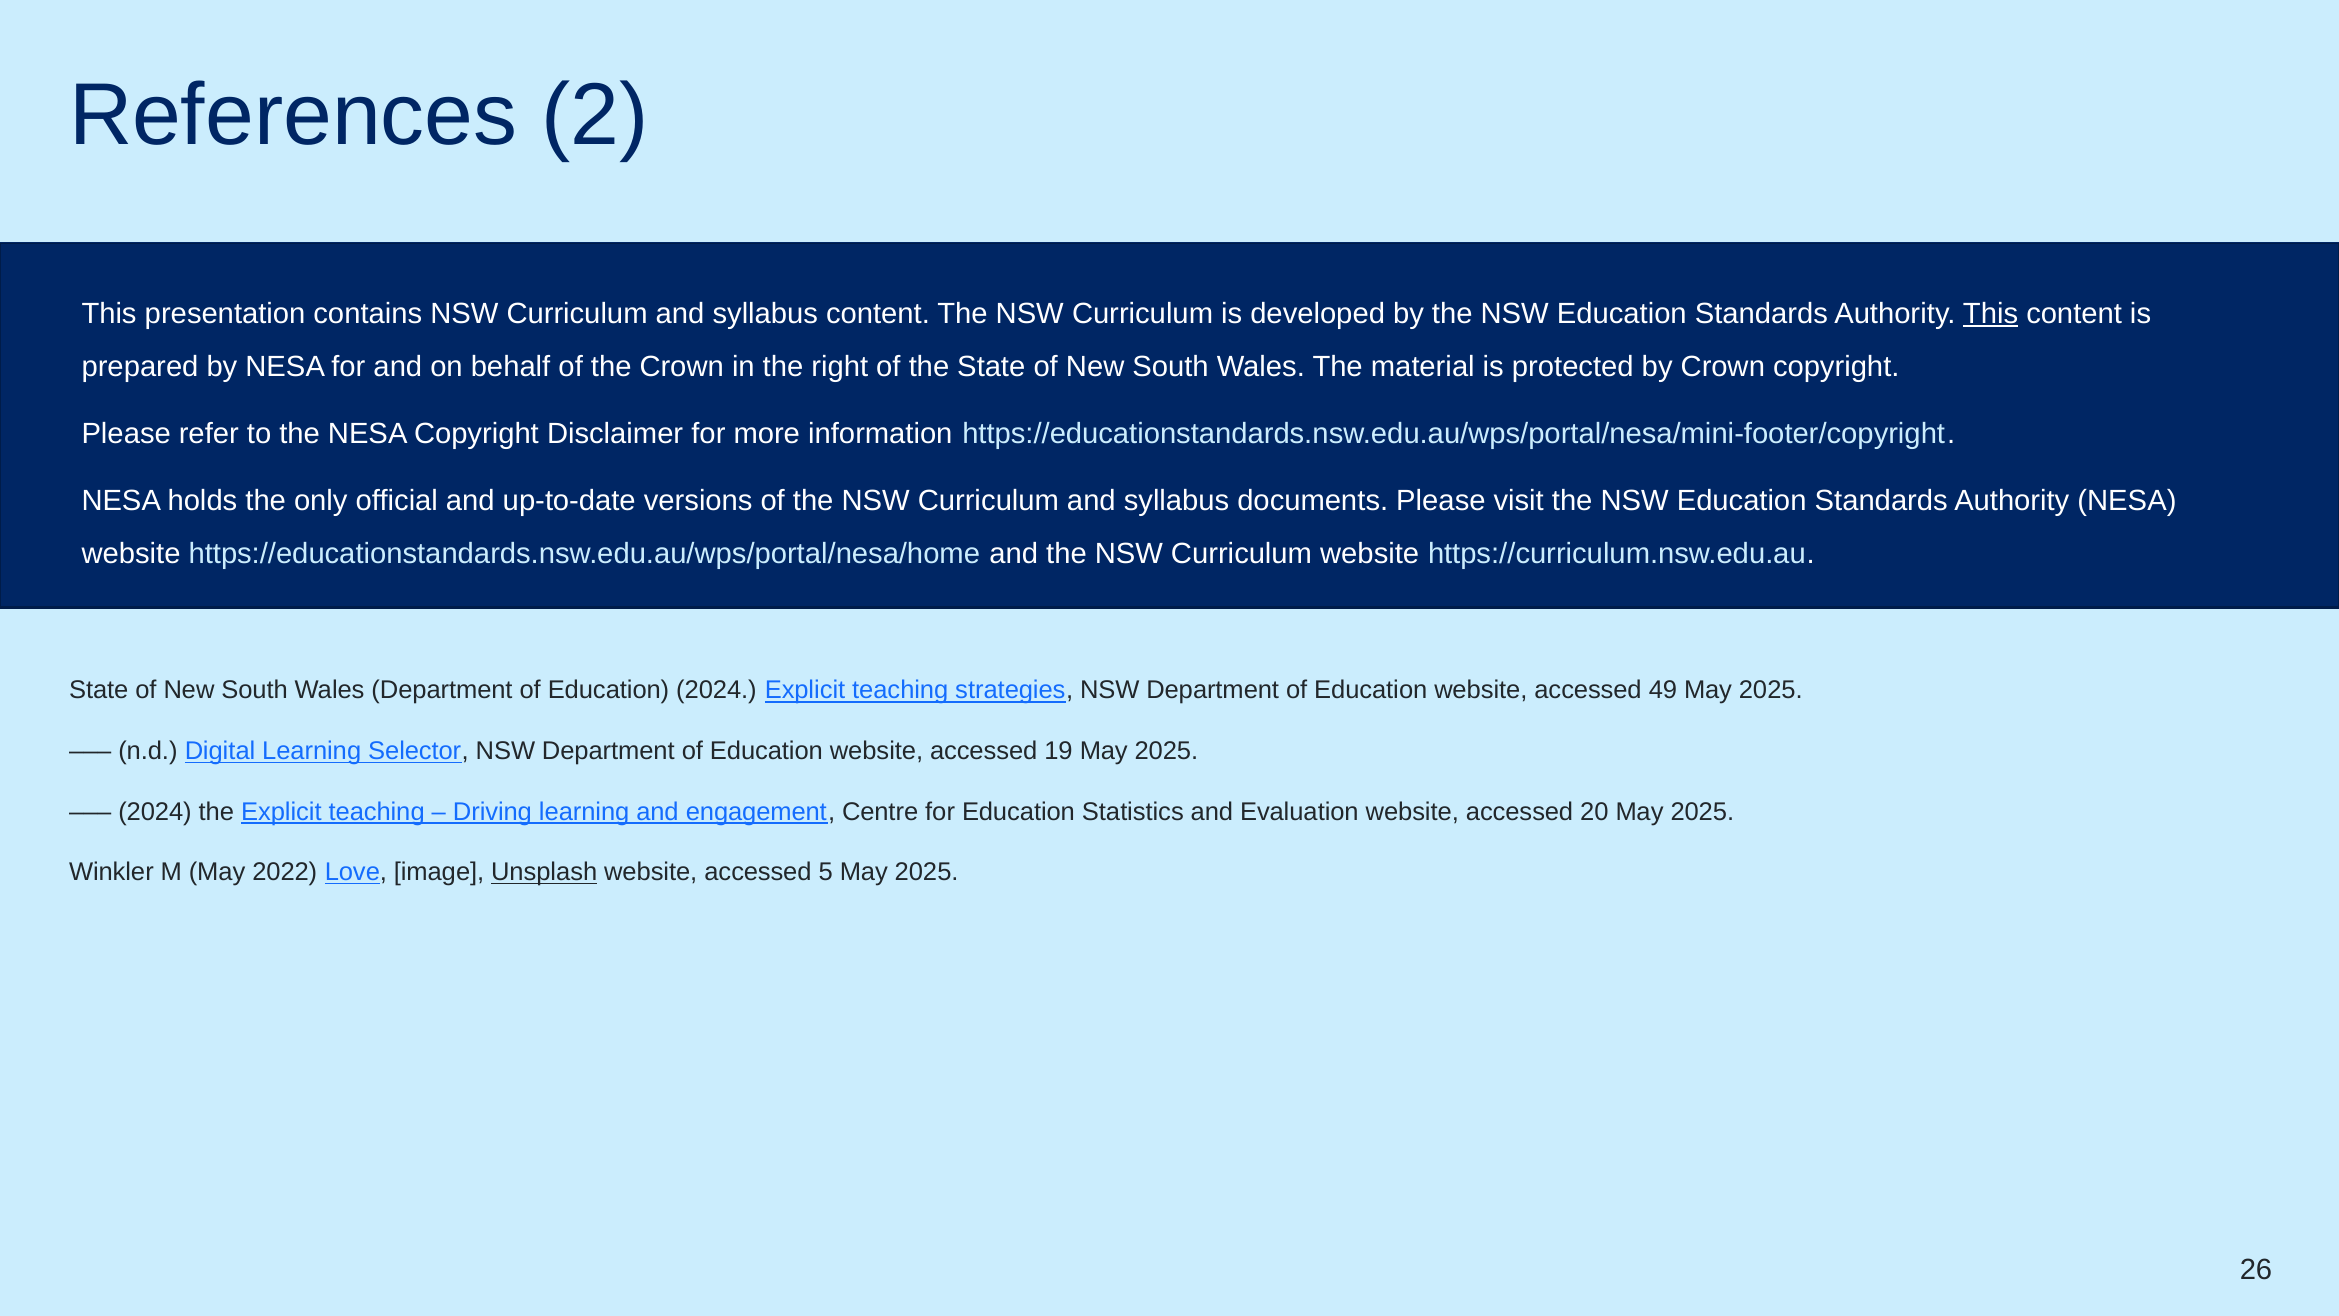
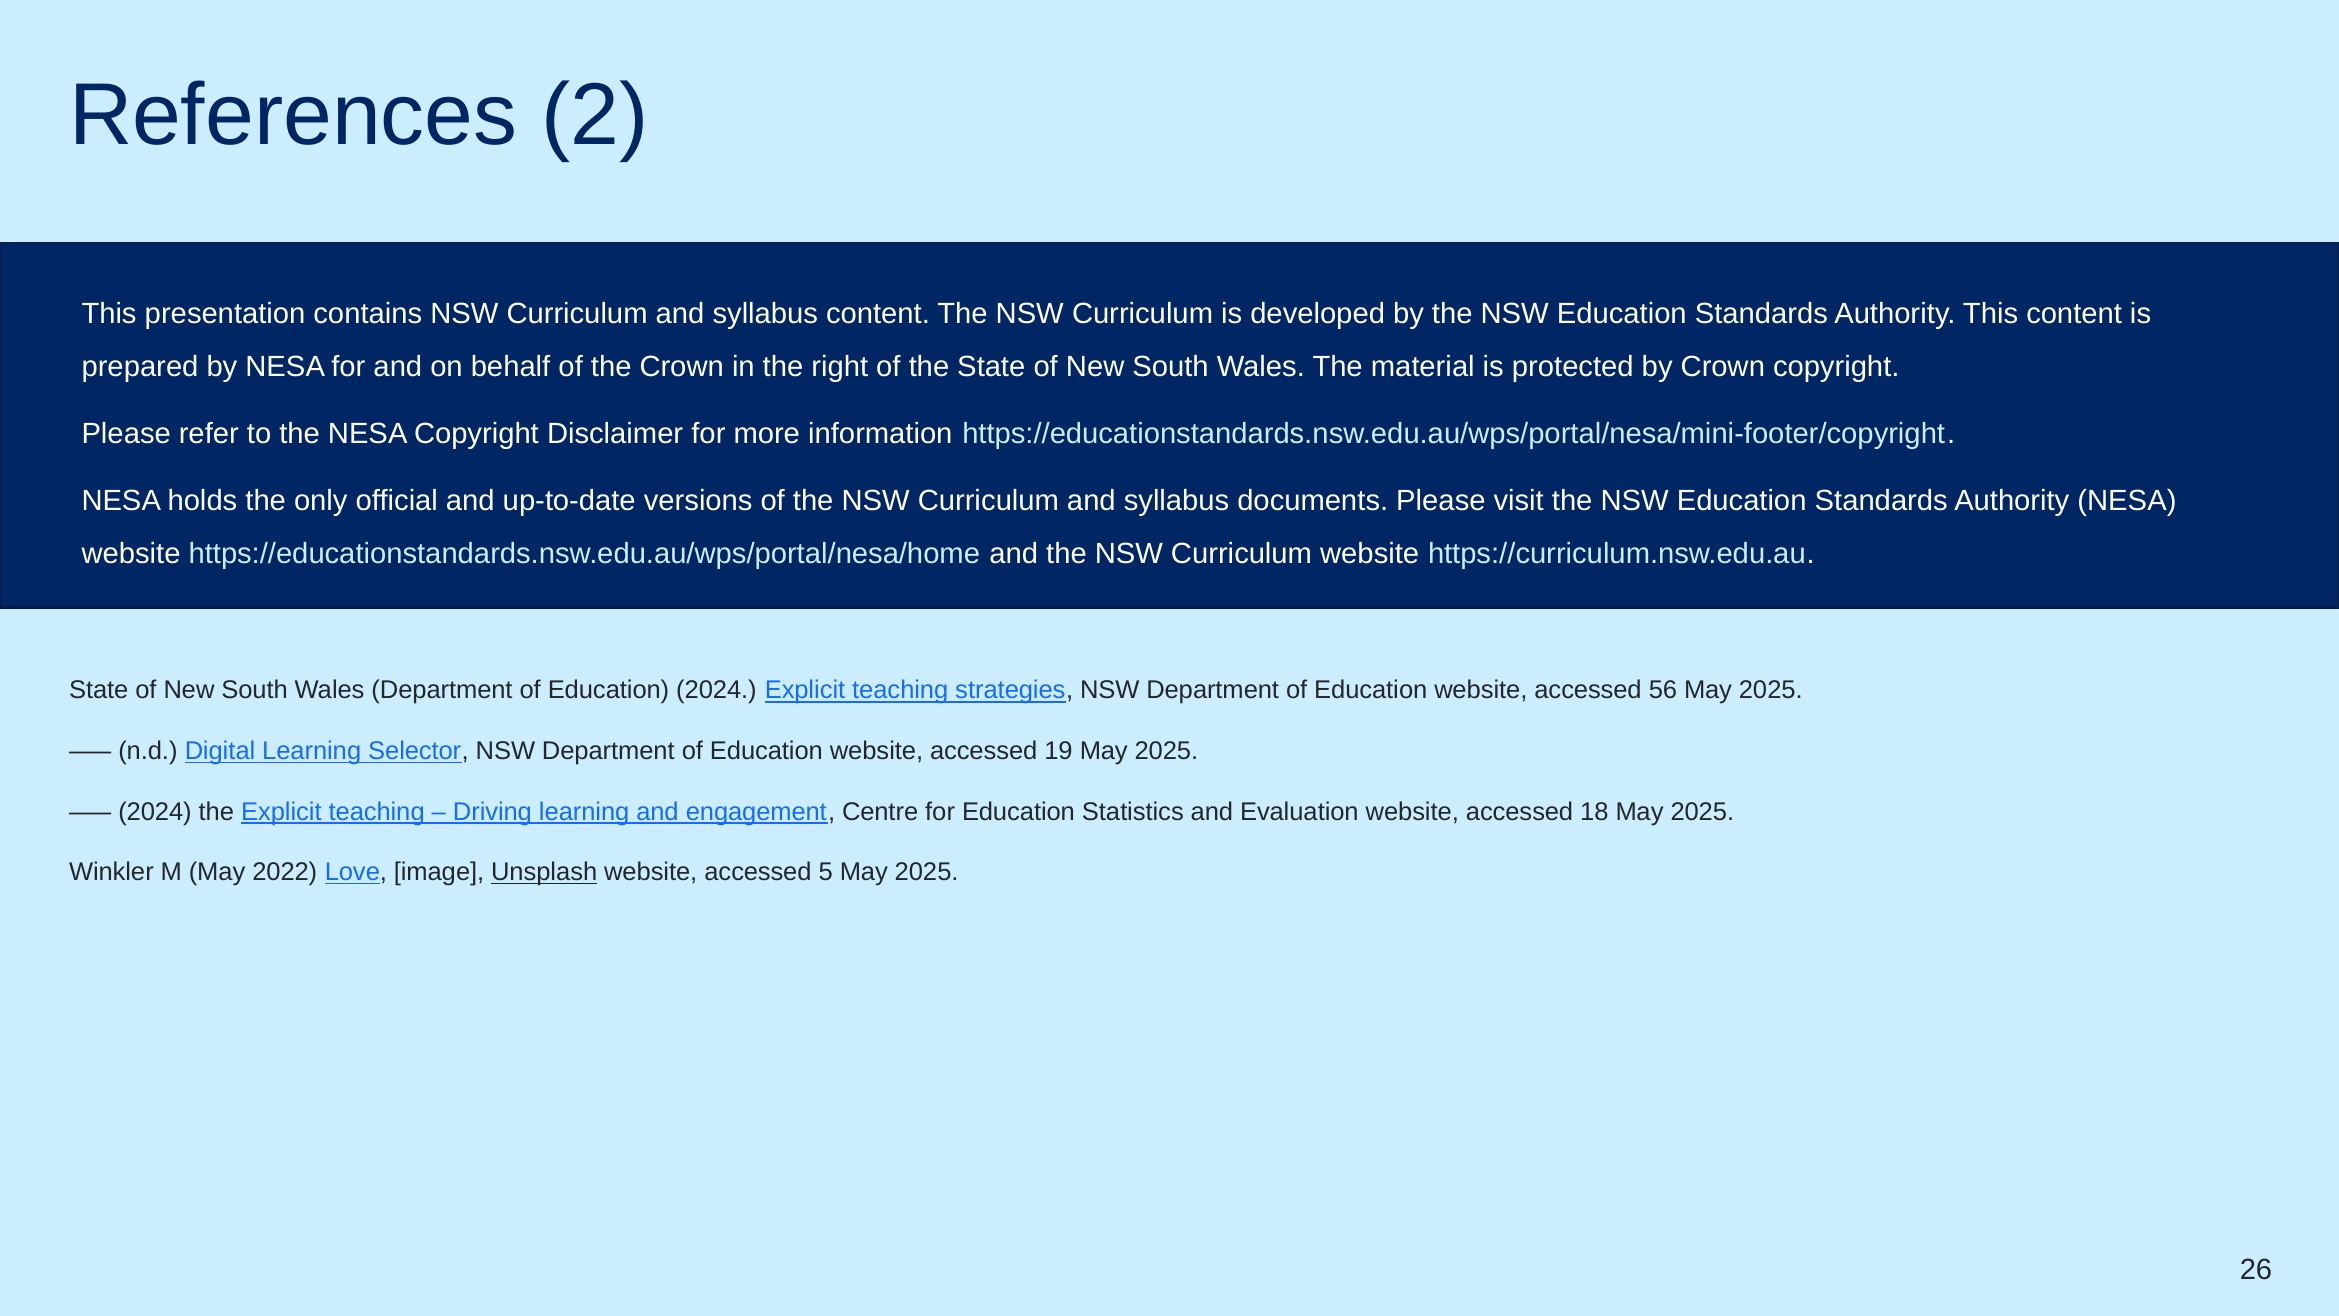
This underline: present -> none (1991, 314)
49: 49 -> 56 (1663, 690)
20: 20 -> 18 (1594, 812)
